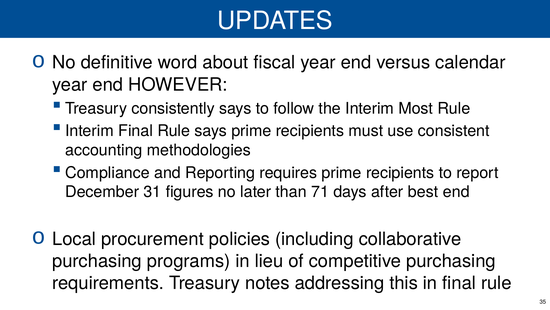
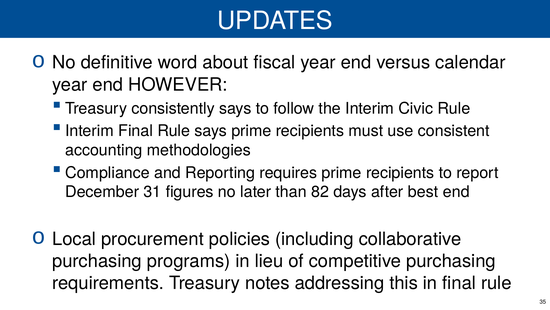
Most: Most -> Civic (416, 108)
71: 71 -> 82 (320, 192)
